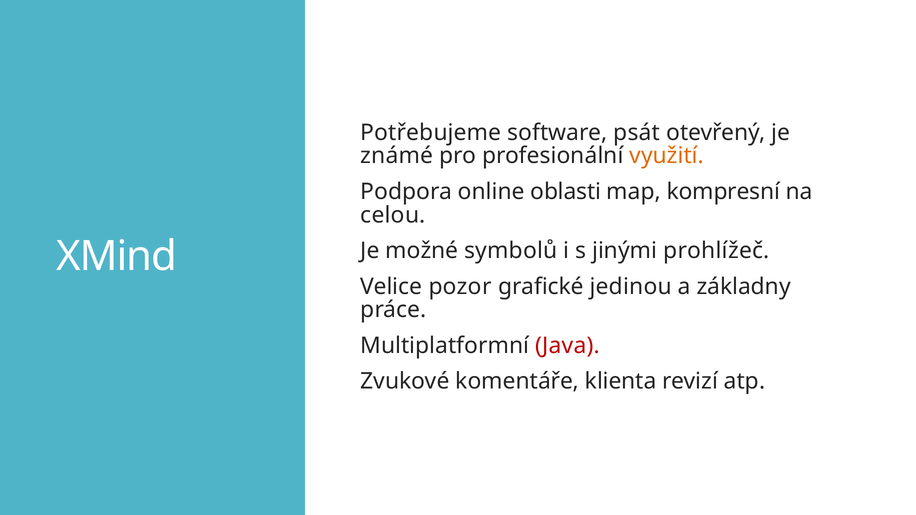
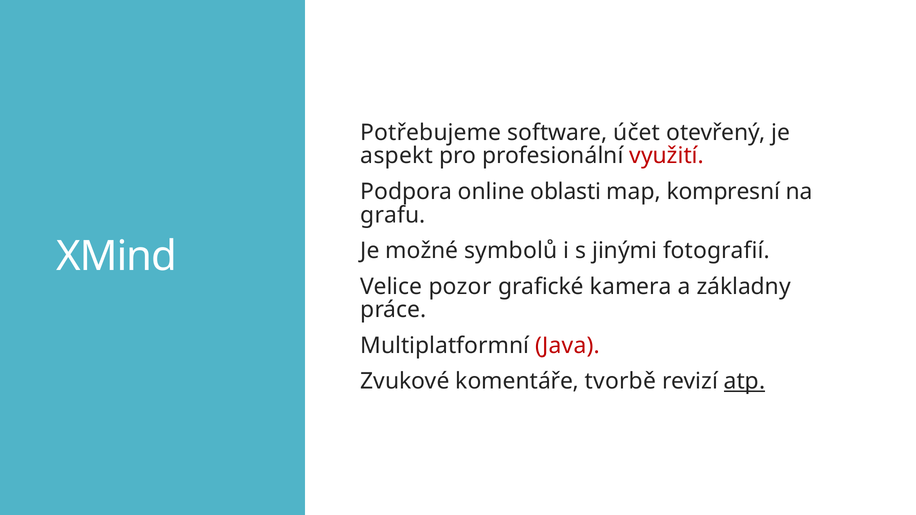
psát: psát -> účet (637, 133)
známé: známé -> aspekt (397, 156)
využití colour: orange -> red (667, 156)
celou: celou -> grafu (393, 215)
prohlížeč: prohlížeč -> fotografií (716, 251)
jedinou: jedinou -> kamera (631, 287)
klienta: klienta -> tvorbě (621, 382)
atp underline: none -> present (745, 382)
